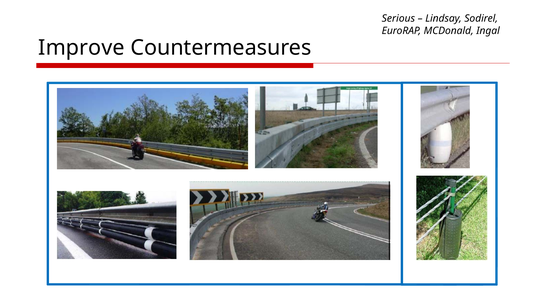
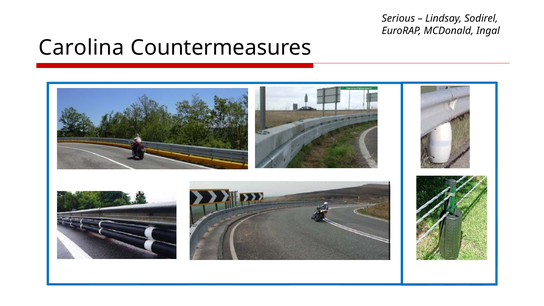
Improve: Improve -> Carolina (81, 48)
